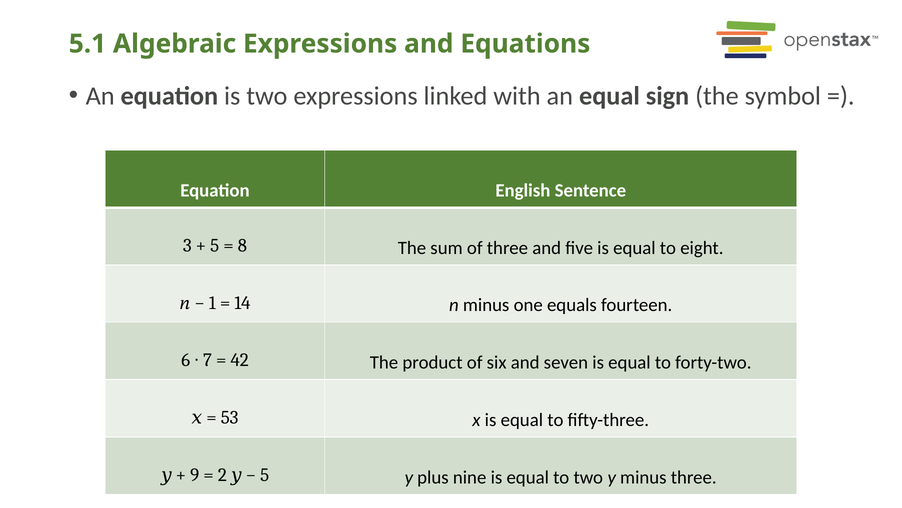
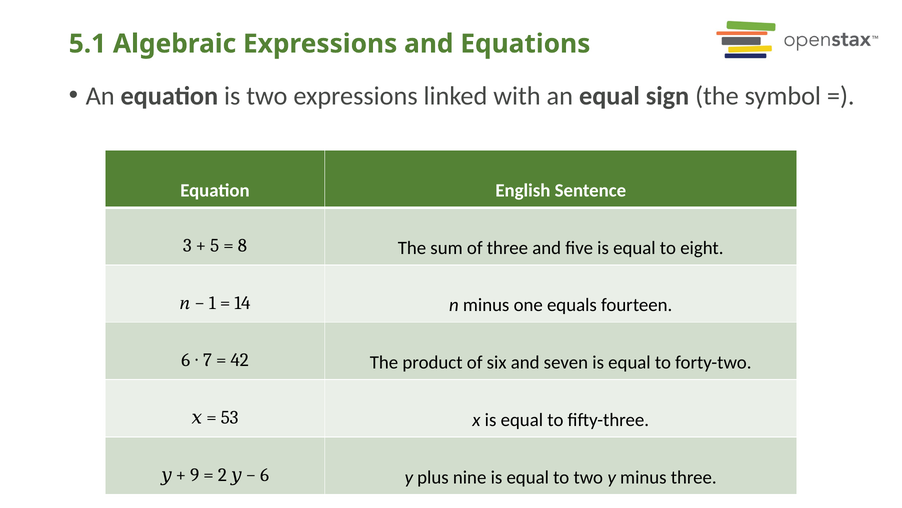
5: 5 -> 6 (265, 474)
